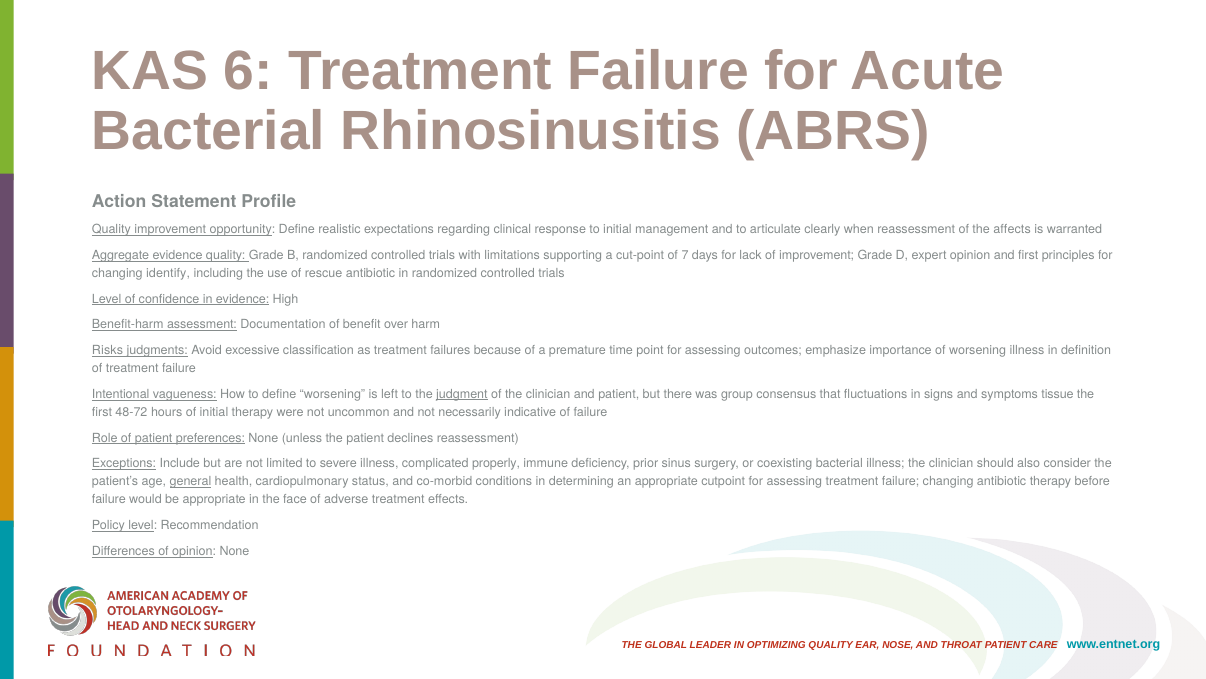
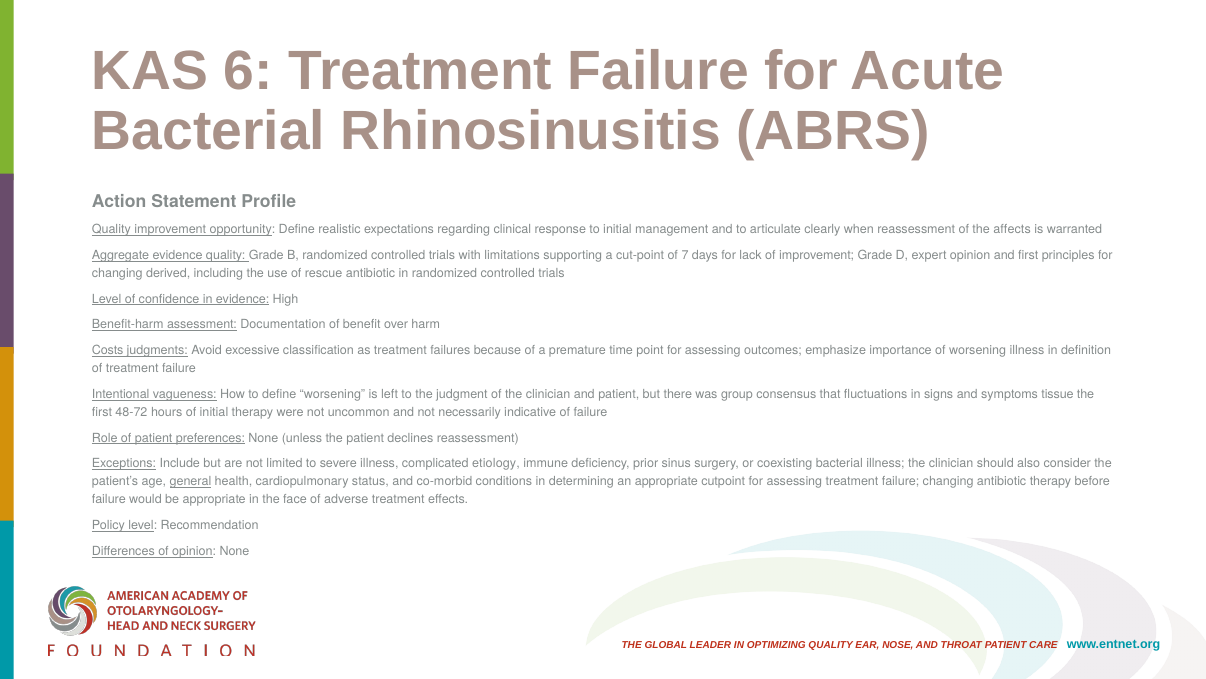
identify: identify -> derived (168, 273)
Risks: Risks -> Costs (108, 350)
judgment underline: present -> none (462, 394)
properly: properly -> etiology (496, 463)
